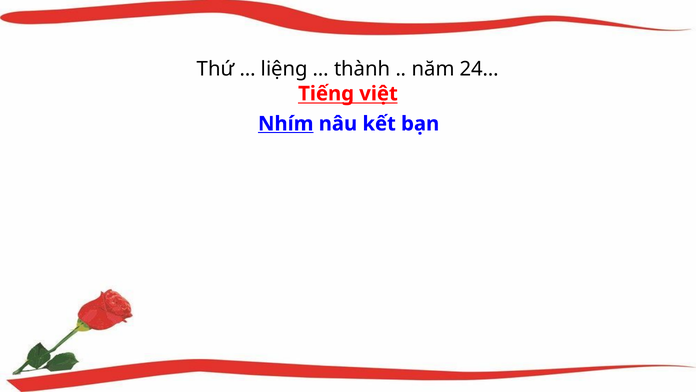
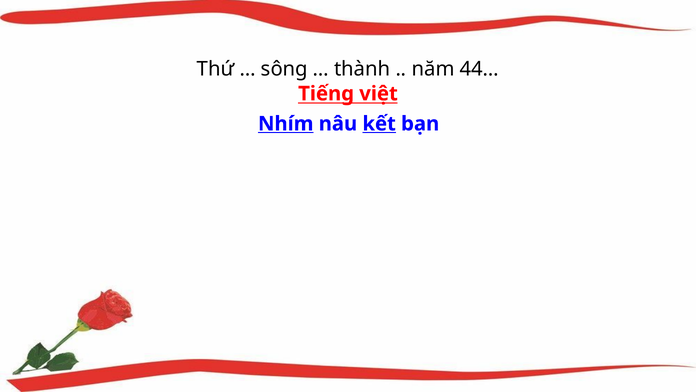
liệng: liệng -> sông (284, 69)
24…: 24… -> 44… (479, 69)
kết underline: none -> present (379, 124)
